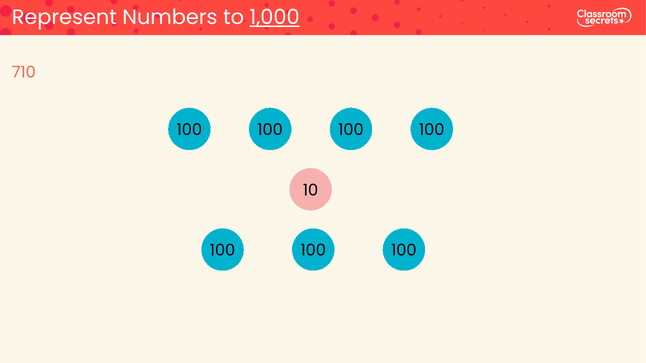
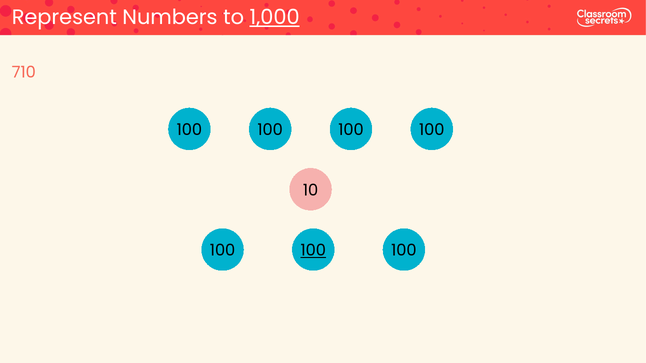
100 underline: none -> present (313, 251)
